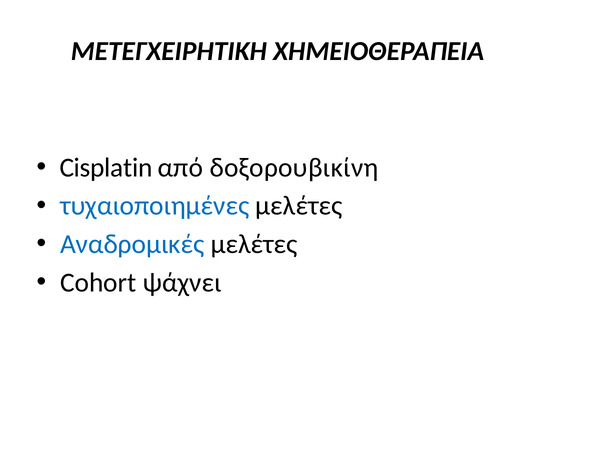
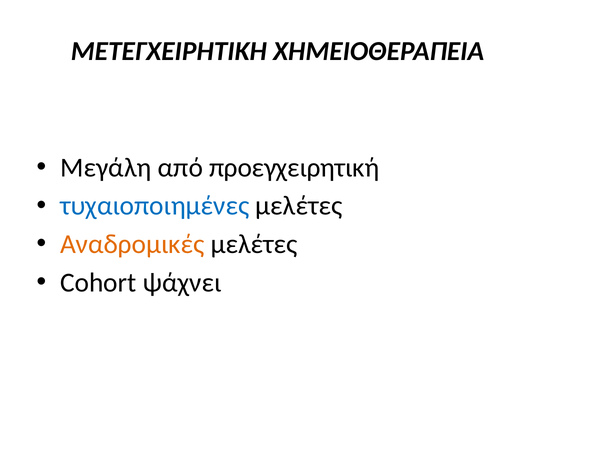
Cisplatin: Cisplatin -> Μεγάλη (106, 168)
δοξορουβικίνη: δοξορουβικίνη -> προεγχειρητική (294, 168)
Αναδρομικές colour: blue -> orange (132, 244)
